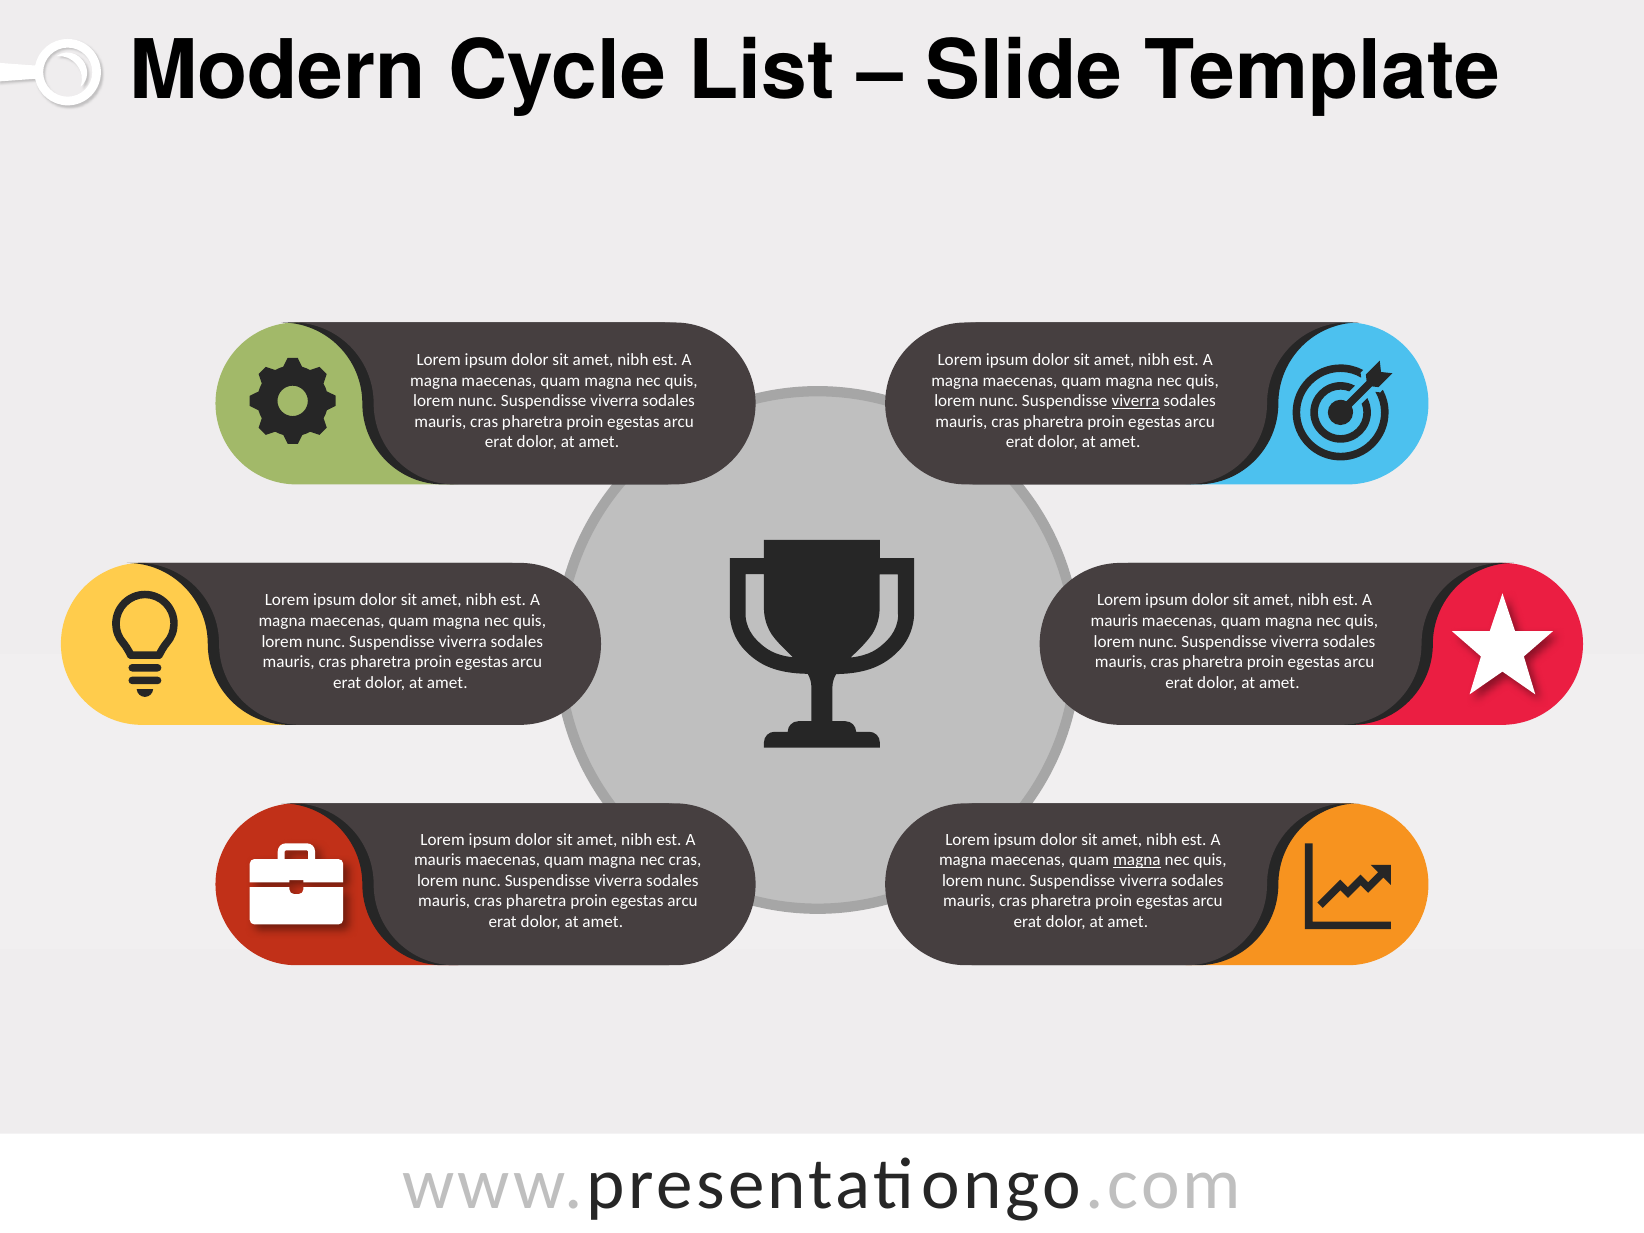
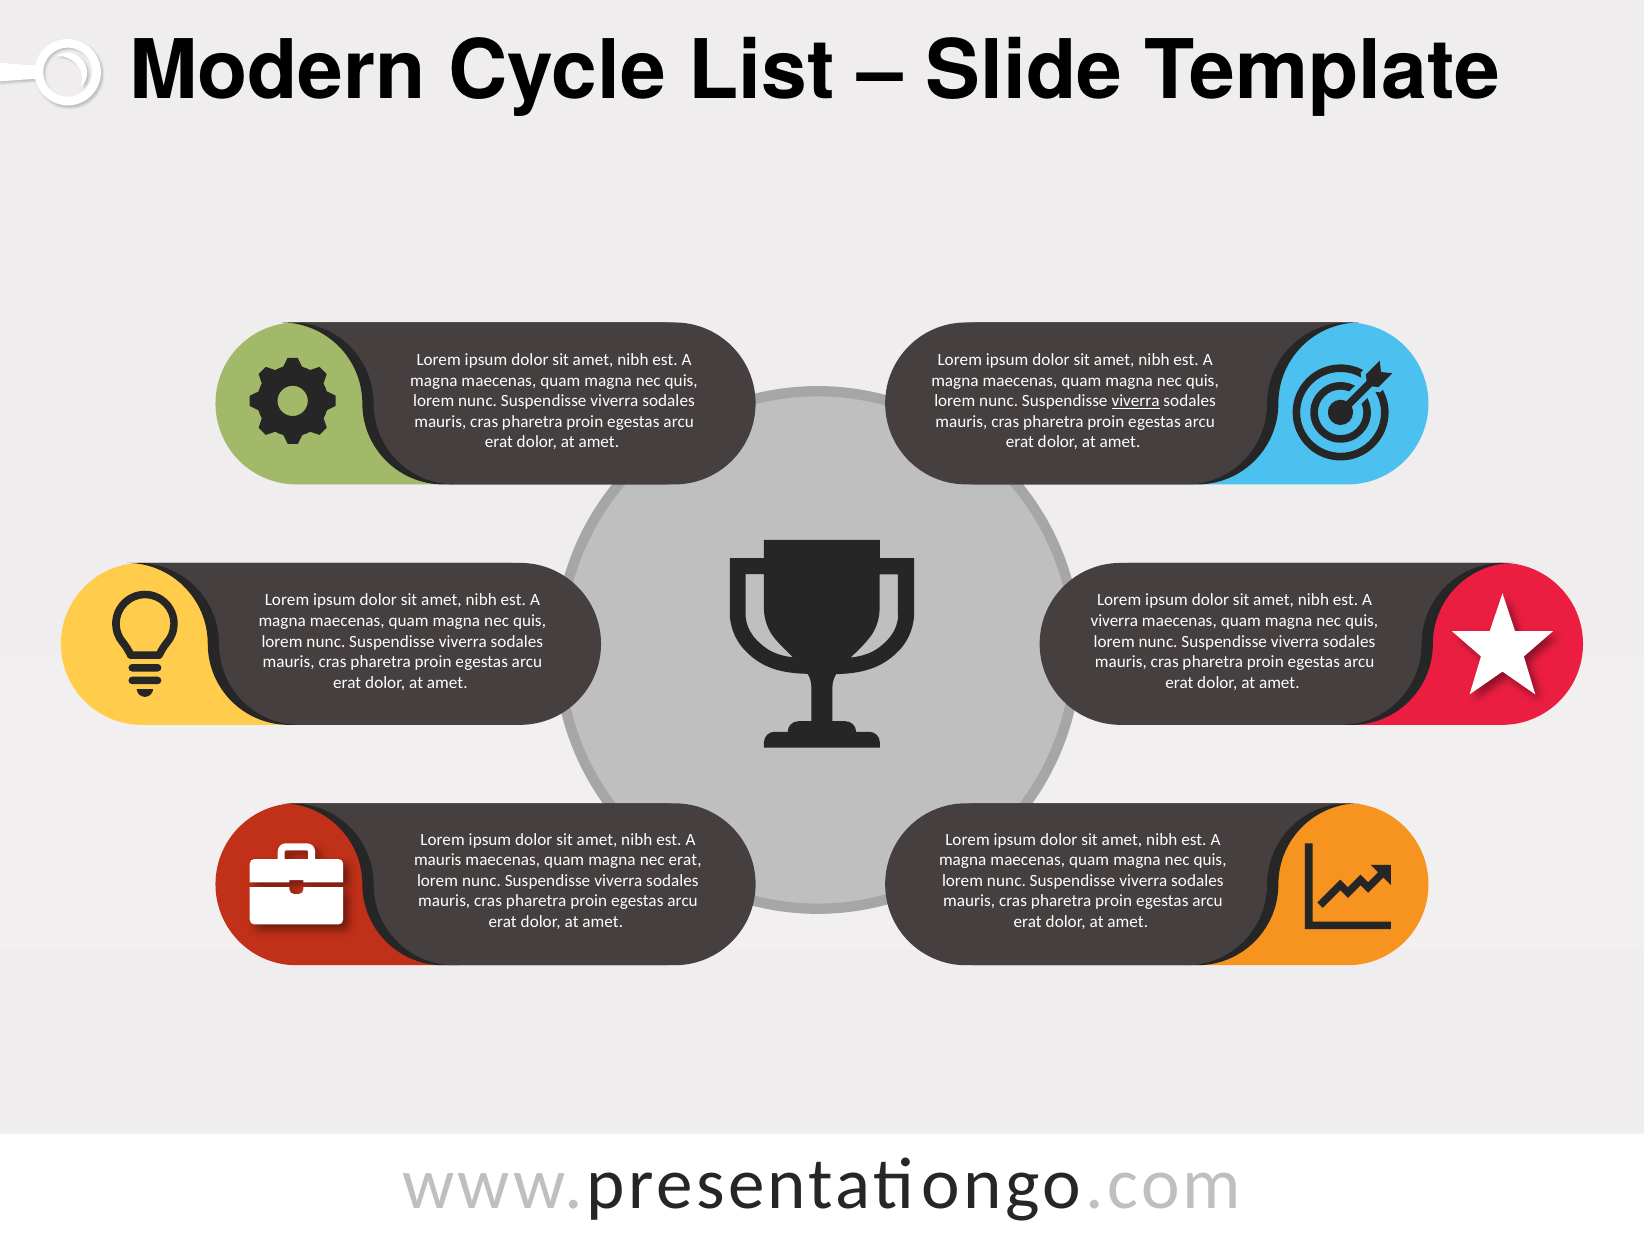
mauris: mauris -> viverra (1114, 621)
nec cras: cras -> erat (685, 860)
magna underline: present -> none (1137, 860)
